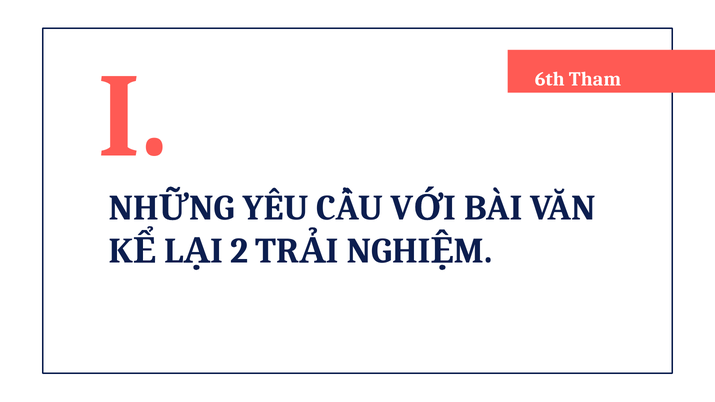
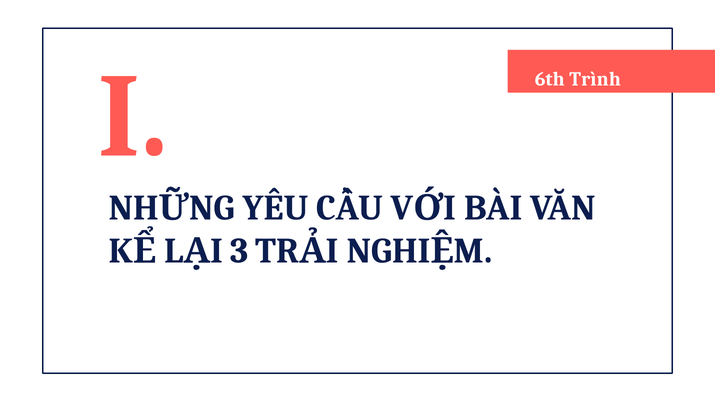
Tham: Tham -> Trình (595, 79)
2: 2 -> 3 (239, 251)
